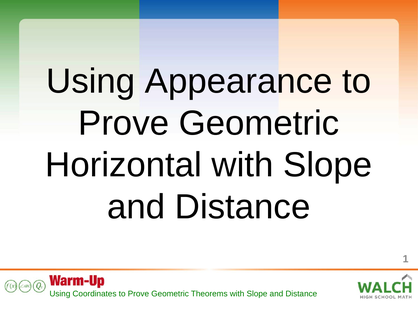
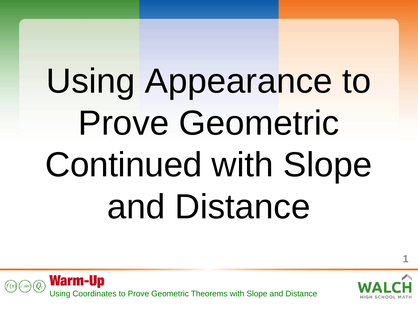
Horizontal: Horizontal -> Continued (124, 165)
